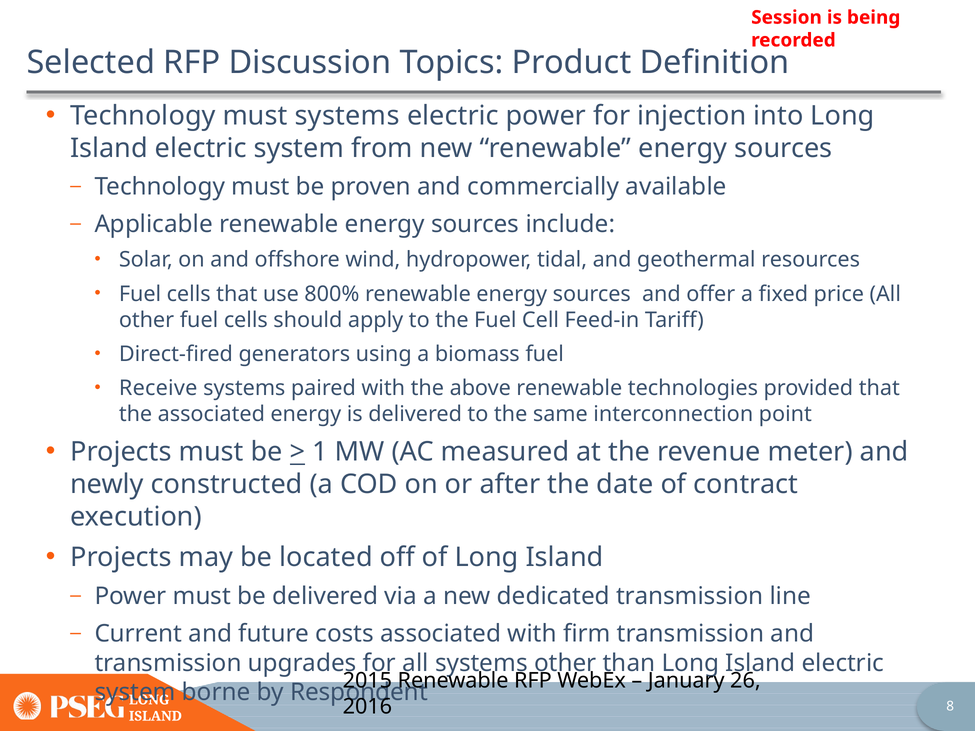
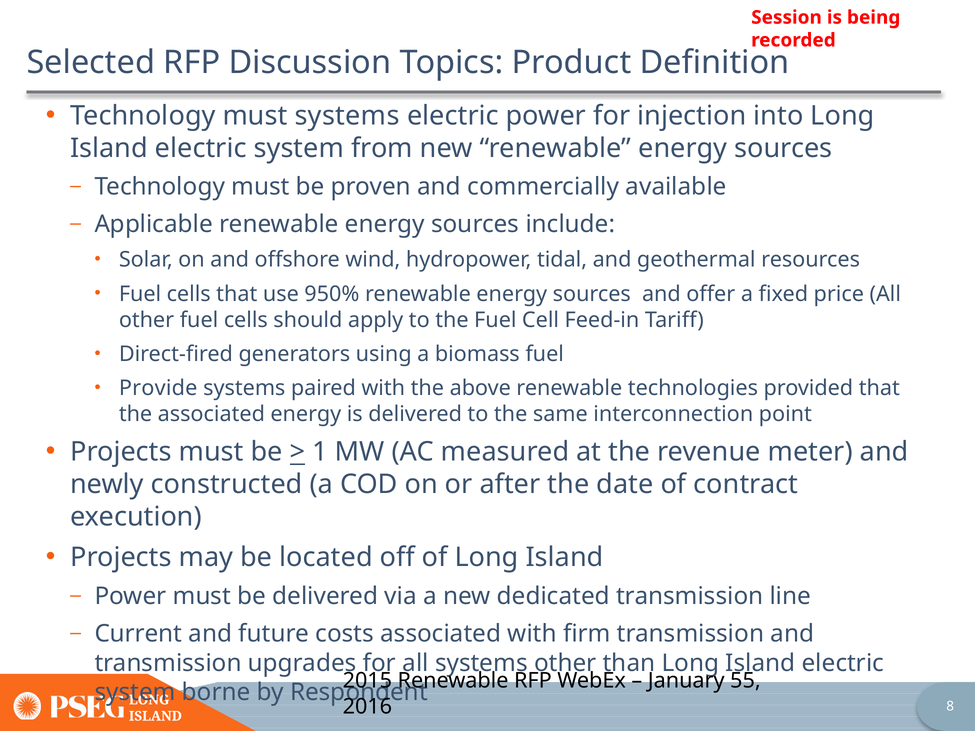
800%: 800% -> 950% (332, 294)
Receive: Receive -> Provide (158, 388)
26: 26 -> 55 (745, 681)
